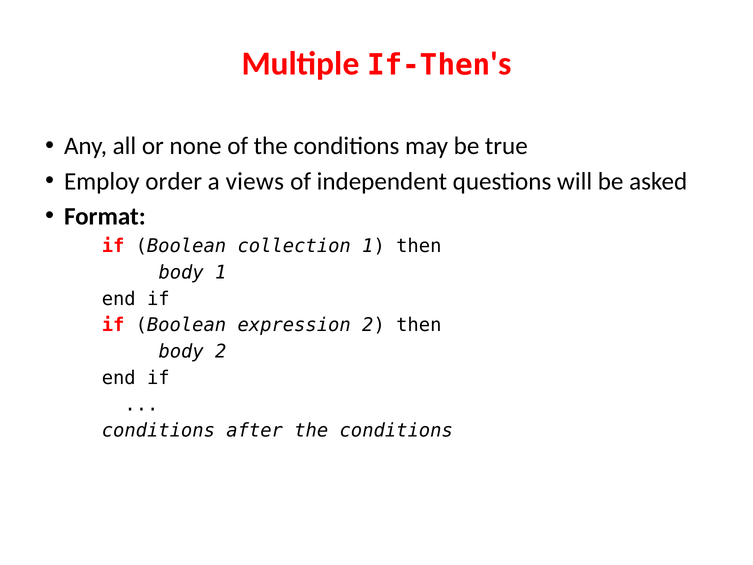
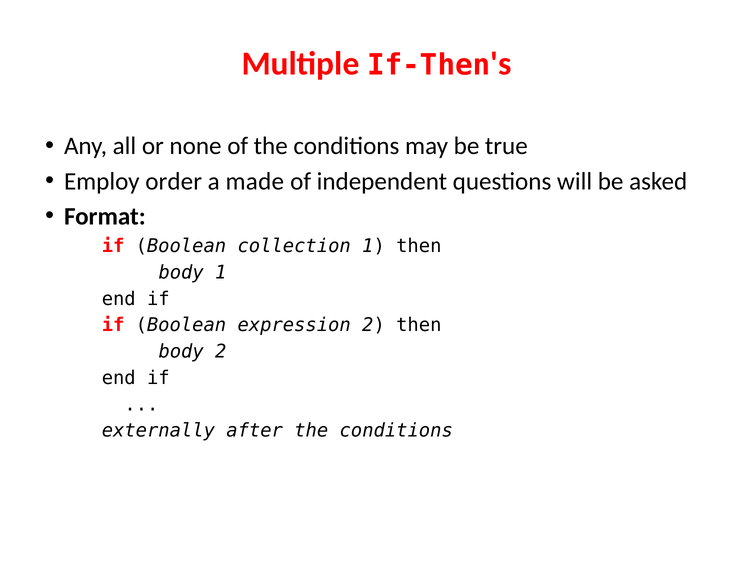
views: views -> made (255, 181)
conditions: conditions -> externally (158, 430)
